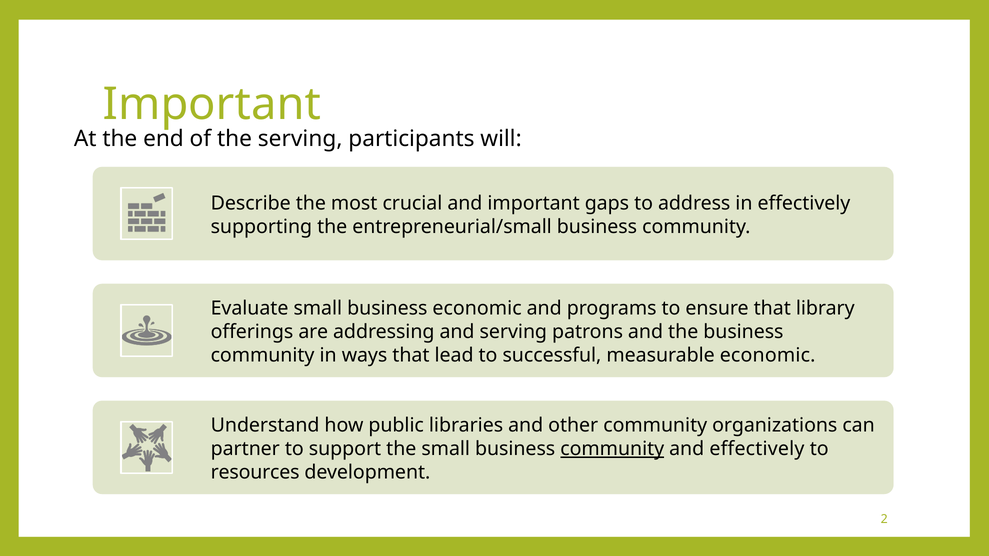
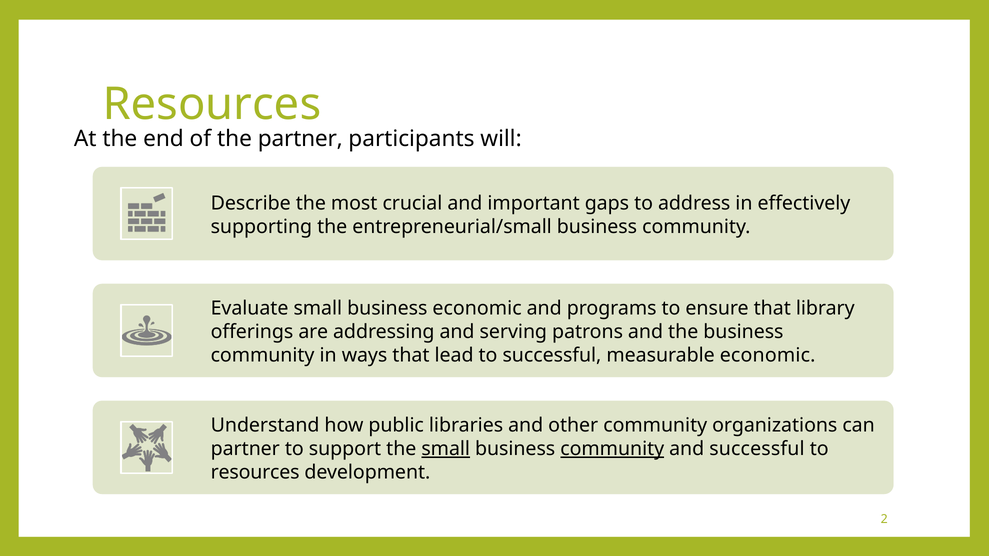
Important: Important -> Resources (212, 104)
the serving: serving -> partner (300, 139)
small underline: none -> present (446, 449)
and effectively: effectively -> successful (757, 449)
